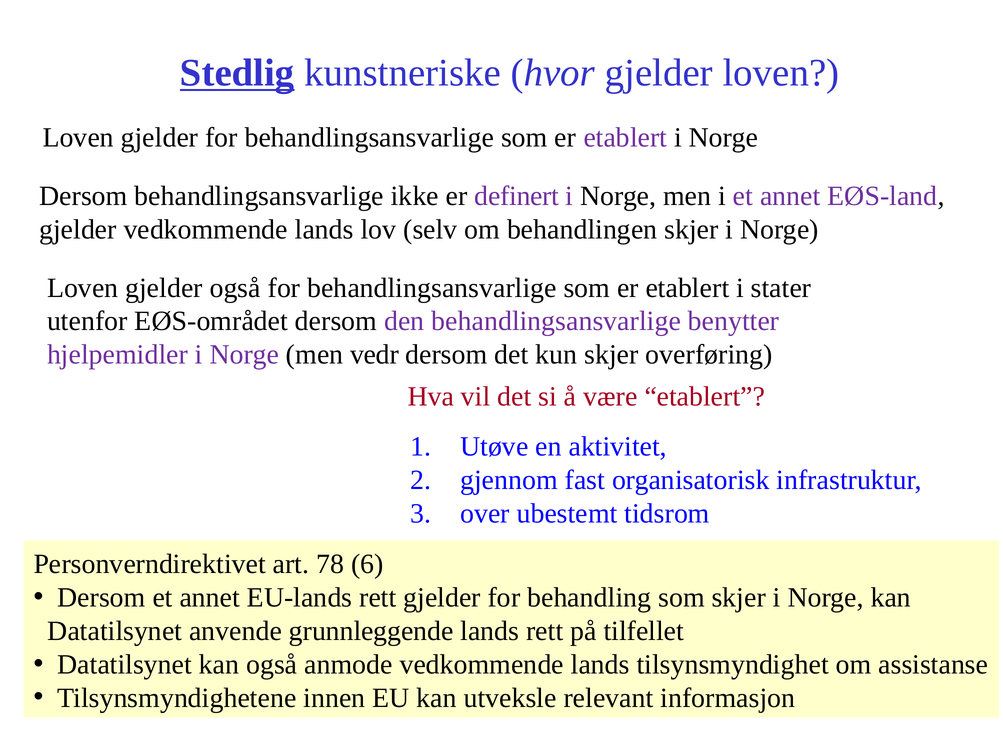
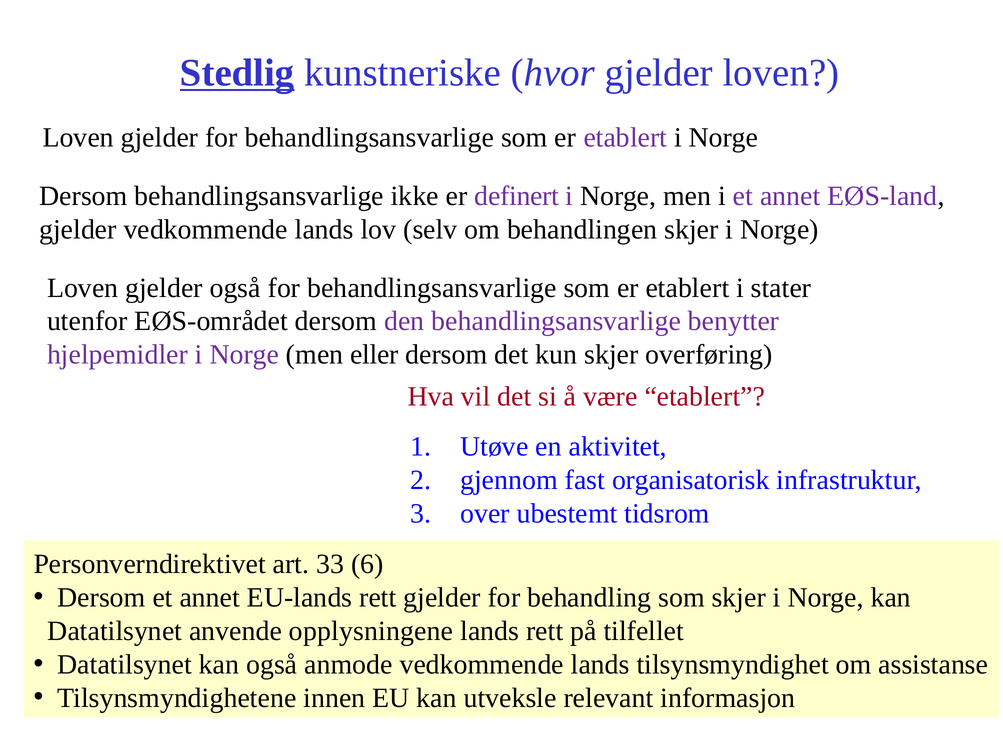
vedr: vedr -> eller (374, 355)
78: 78 -> 33 (330, 564)
grunnleggende: grunnleggende -> opplysningene (371, 631)
